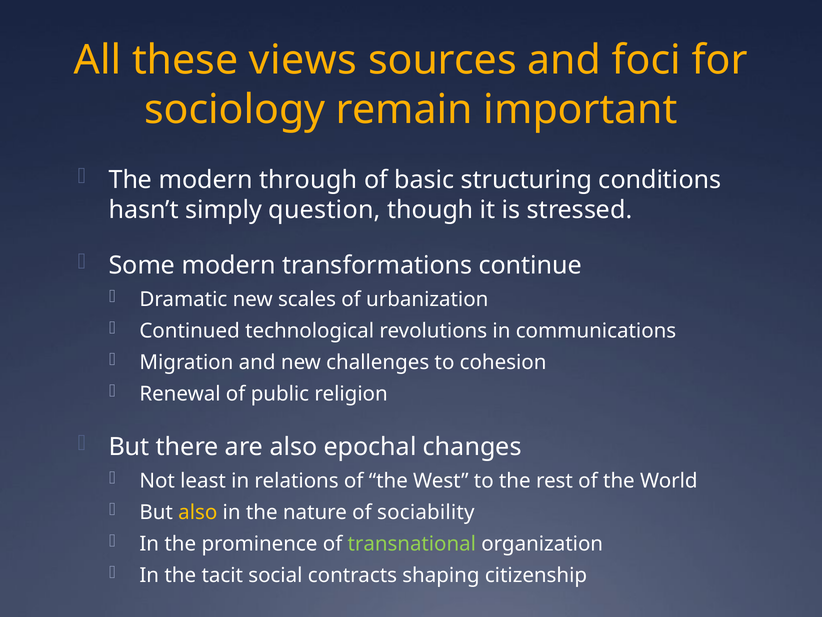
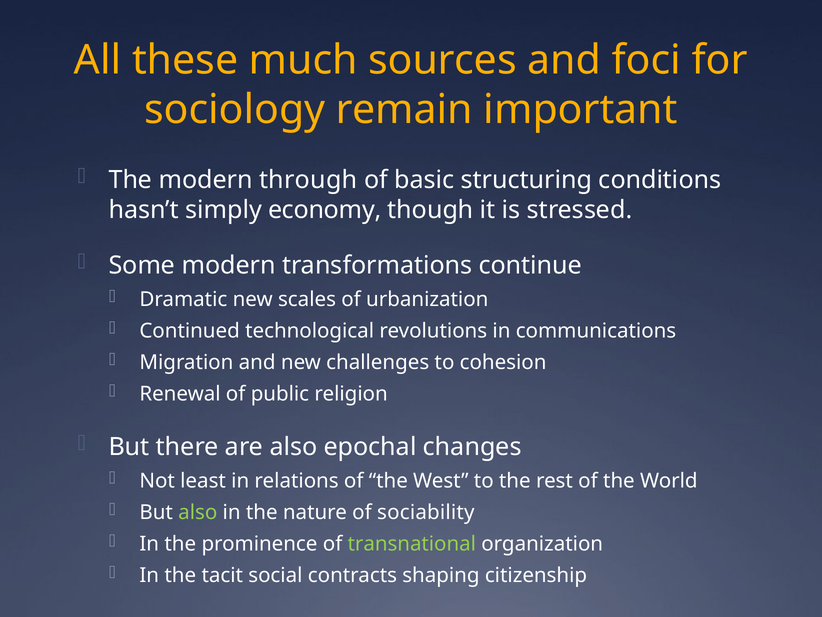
views: views -> much (303, 60)
question: question -> economy (325, 210)
also colour: yellow -> light green (198, 512)
